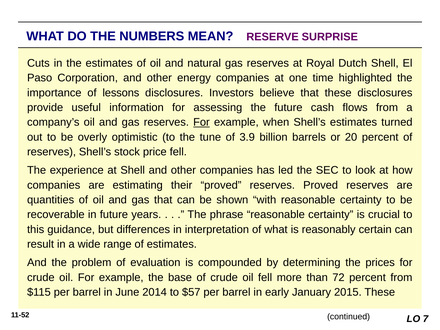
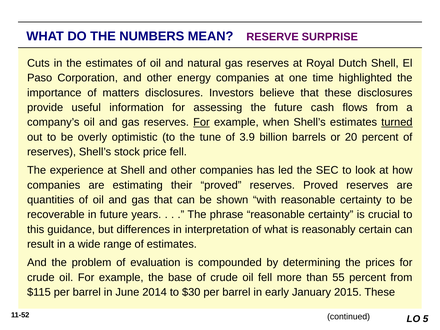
lessons: lessons -> matters (121, 93)
turned underline: none -> present (397, 122)
72: 72 -> 55 (338, 277)
$57: $57 -> $30 (191, 292)
7: 7 -> 5 (426, 319)
